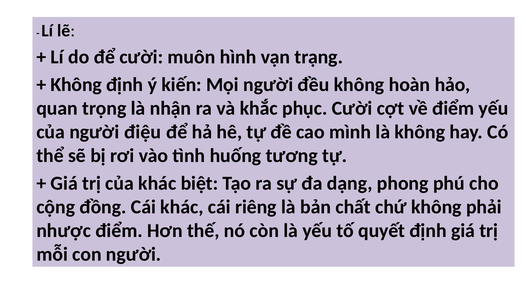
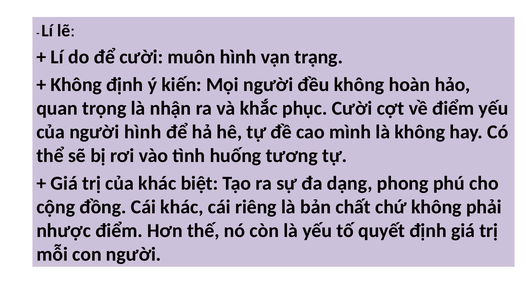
người điệu: điệu -> hình (143, 132)
